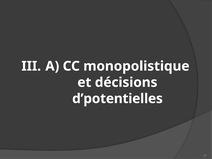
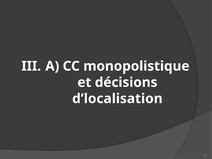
d’potentielles: d’potentielles -> d’localisation (117, 99)
